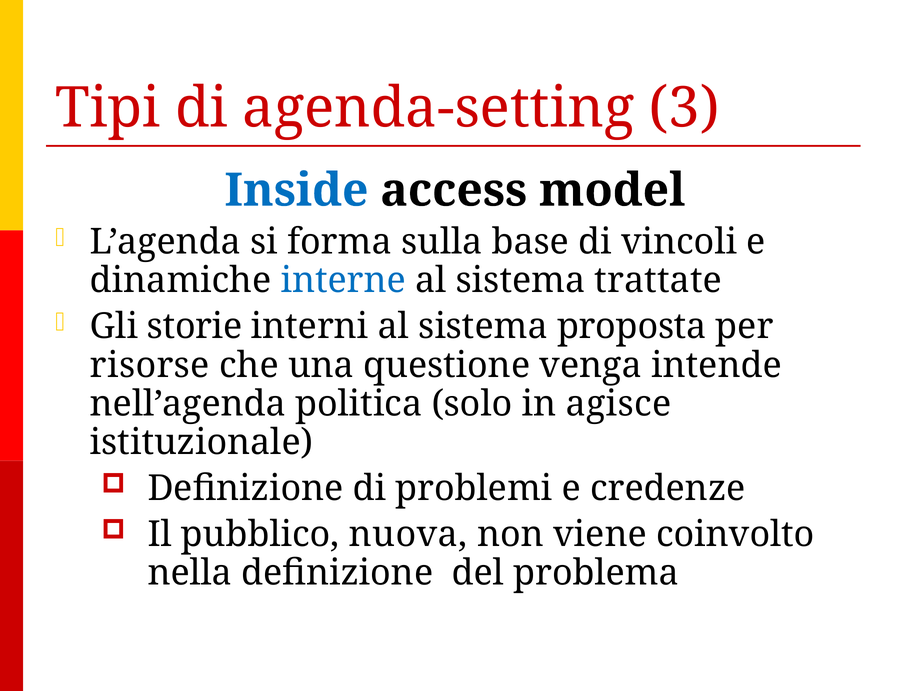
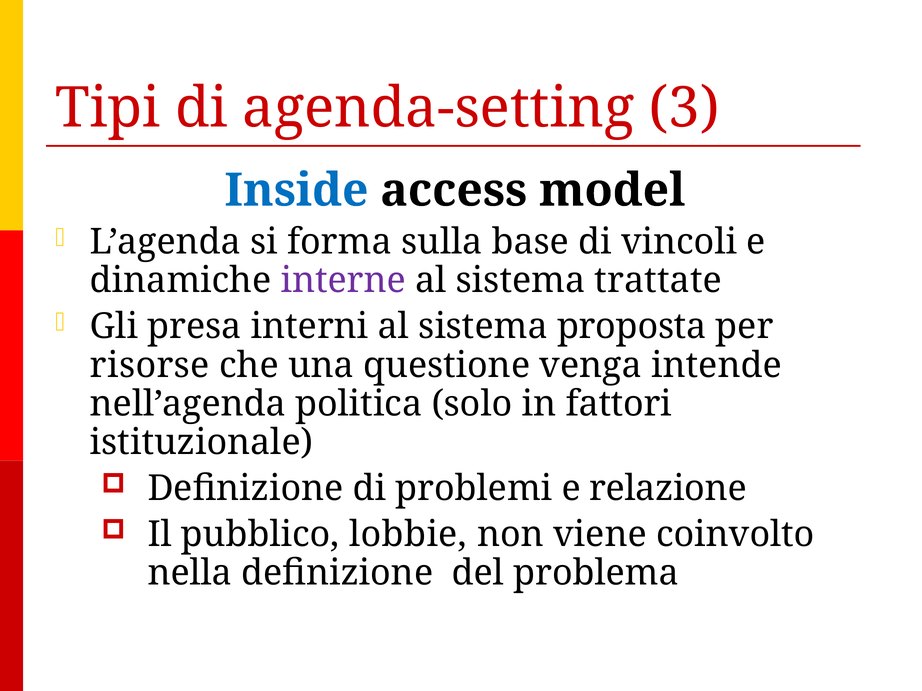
interne colour: blue -> purple (343, 281)
storie: storie -> presa (194, 327)
agisce: agisce -> fattori (619, 404)
credenze: credenze -> relazione (668, 489)
nuova: nuova -> lobbie (408, 535)
